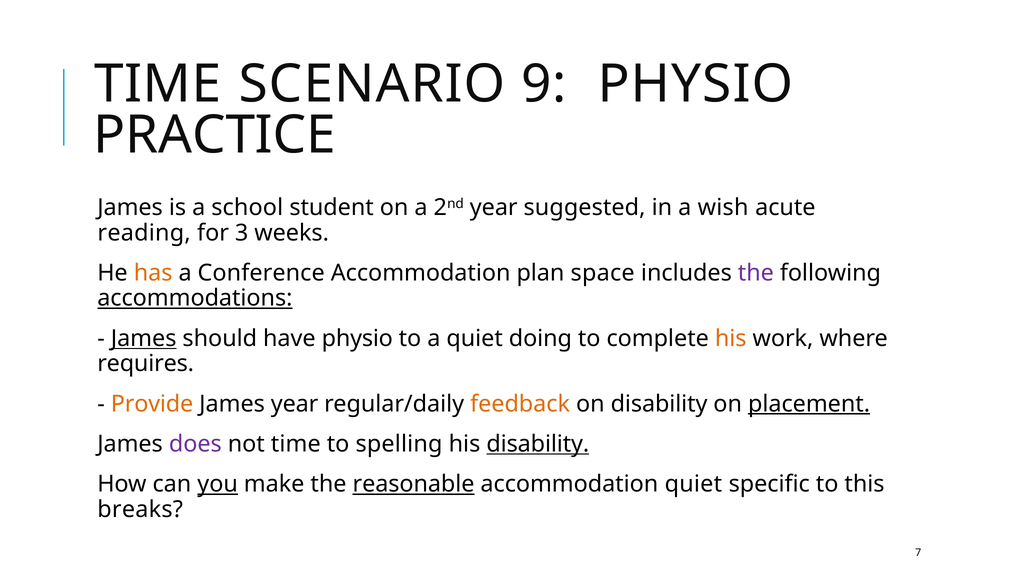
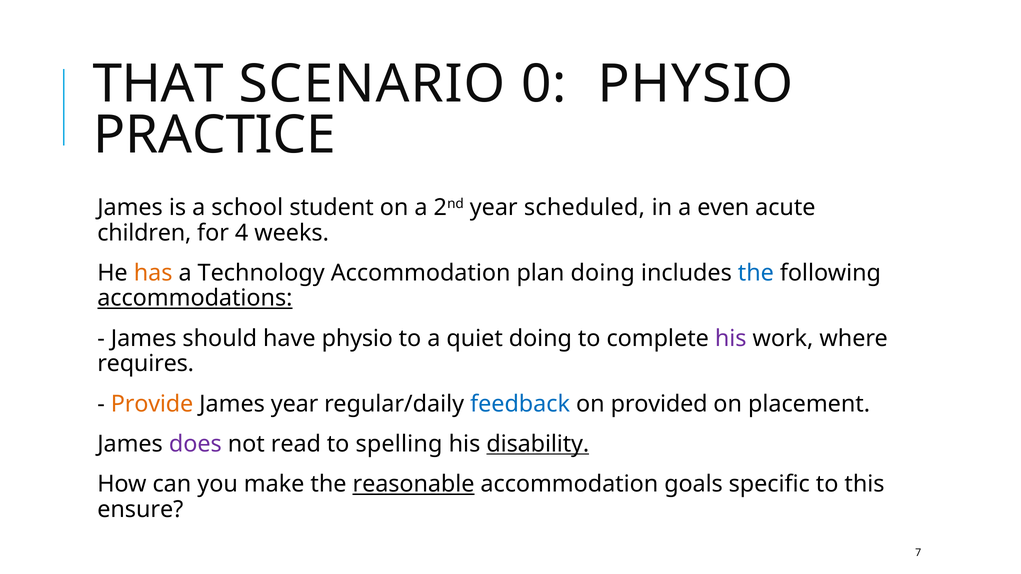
TIME: TIME -> THAT (158, 84)
9: 9 -> 0 (544, 84)
suggested: suggested -> scheduled (584, 208)
wish: wish -> even (723, 208)
reading: reading -> children (144, 233)
3: 3 -> 4 (242, 233)
Conference: Conference -> Technology (261, 273)
plan space: space -> doing (603, 273)
the colour: purple -> blue (756, 273)
James underline: present -> none (144, 339)
his colour: orange -> purple (731, 339)
feedback colour: orange -> blue (520, 404)
on disability: disability -> provided (659, 404)
placement underline: present -> none (809, 404)
not time: time -> read (296, 444)
you underline: present -> none (218, 484)
accommodation quiet: quiet -> goals (694, 484)
breaks: breaks -> ensure (140, 510)
